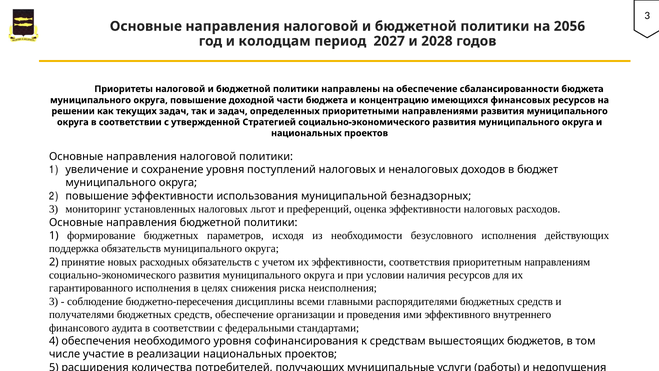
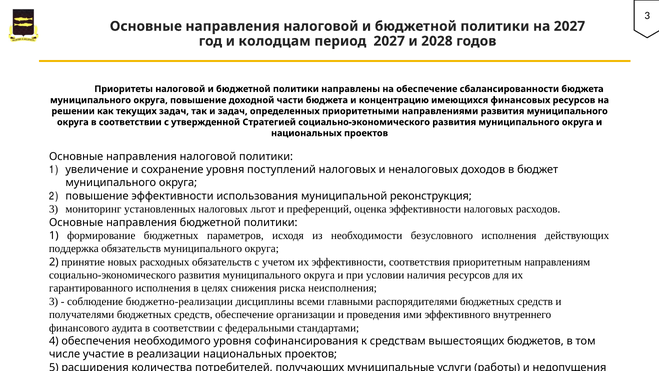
на 2056: 2056 -> 2027 (569, 26)
безнадзорных: безнадзорных -> реконструкция (431, 196)
бюджетно-пересечения: бюджетно-пересечения -> бюджетно-реализации (179, 301)
